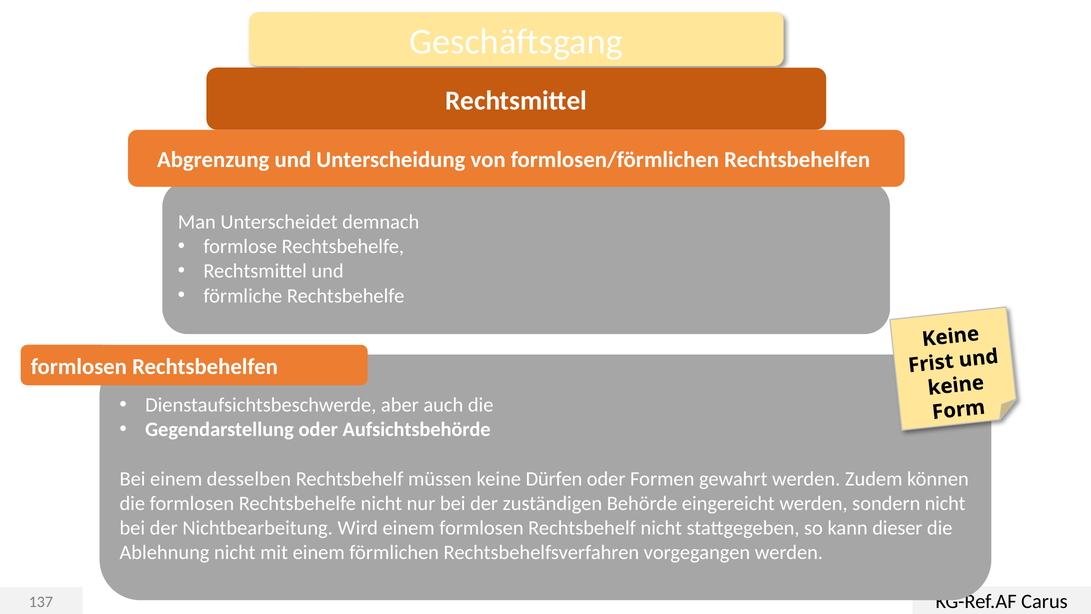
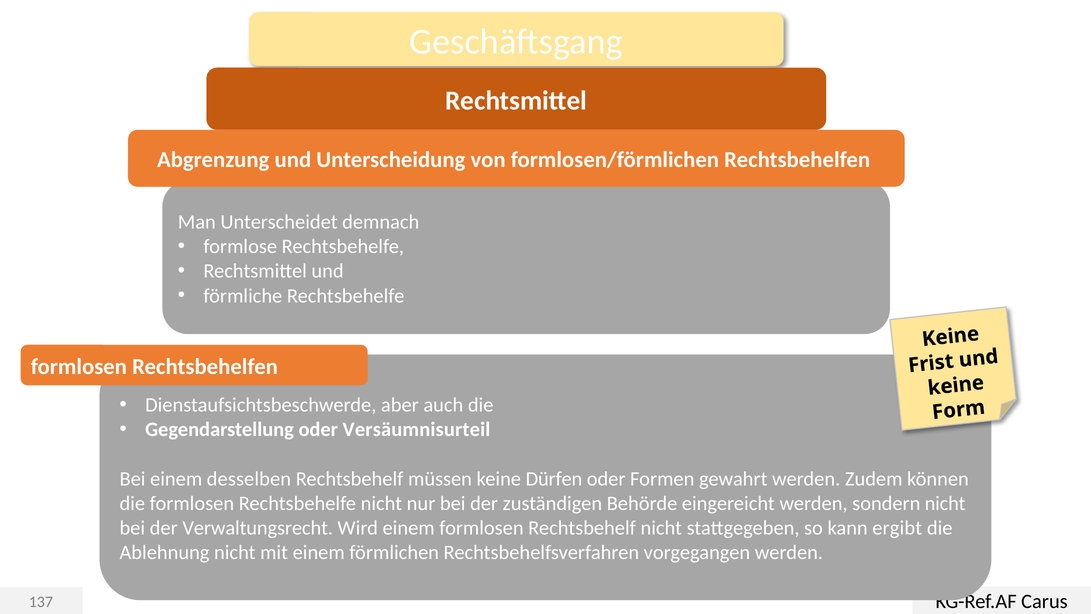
Aufsichtsbehörde: Aufsichtsbehörde -> Versäumnisurteil (416, 429)
Nichtbearbeitung: Nichtbearbeitung -> Verwaltungsrecht (258, 528)
dieser: dieser -> ergibt (897, 528)
